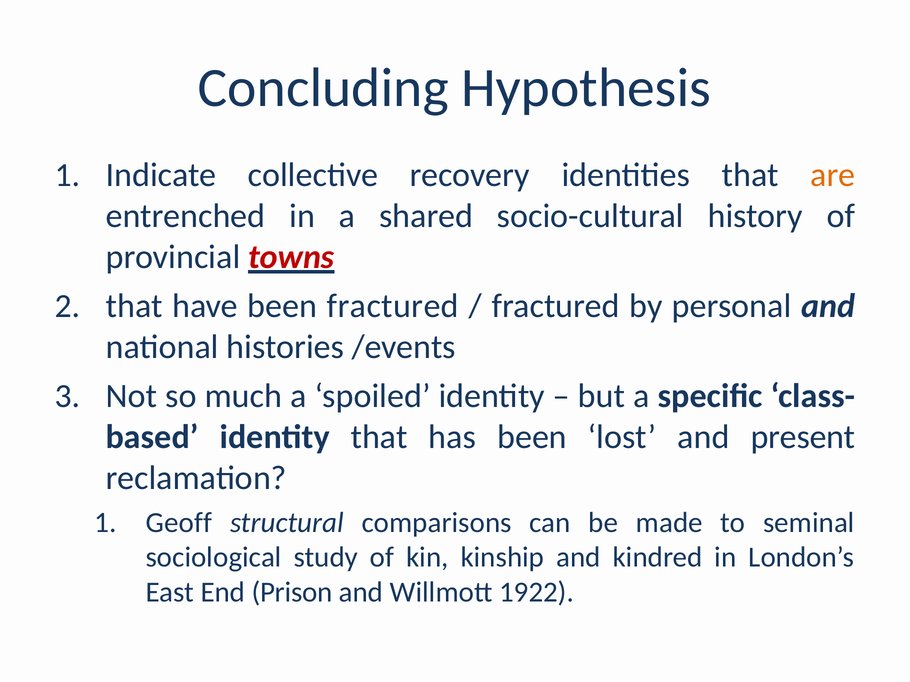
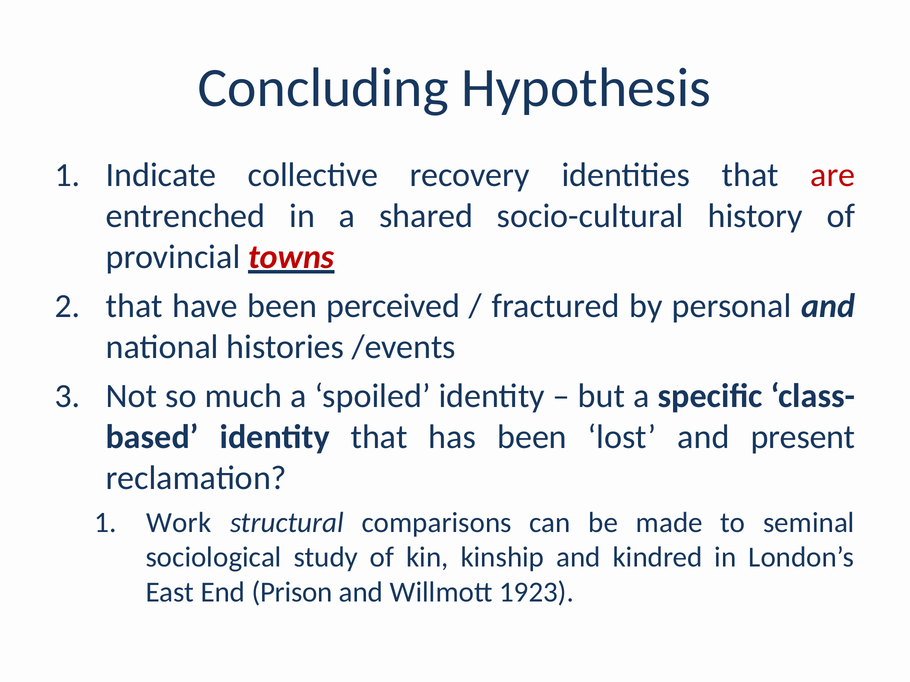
are colour: orange -> red (833, 175)
been fractured: fractured -> perceived (393, 306)
Geoff: Geoff -> Work (179, 523)
1922: 1922 -> 1923 (537, 593)
